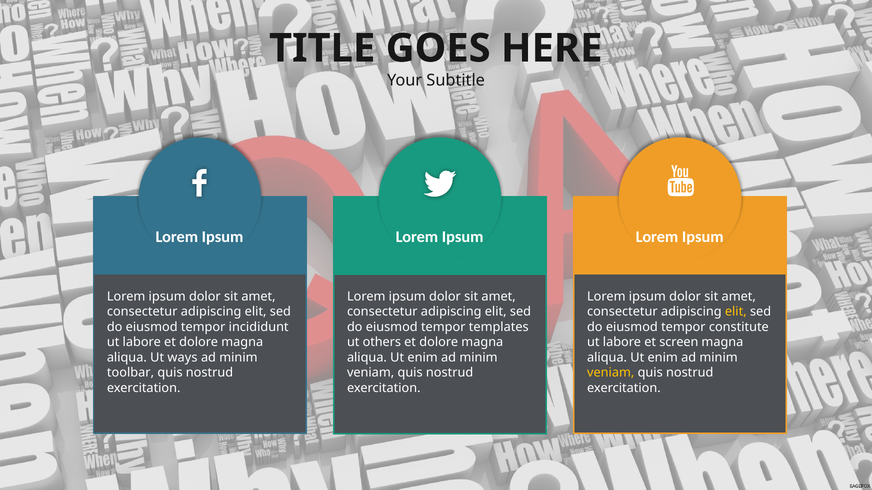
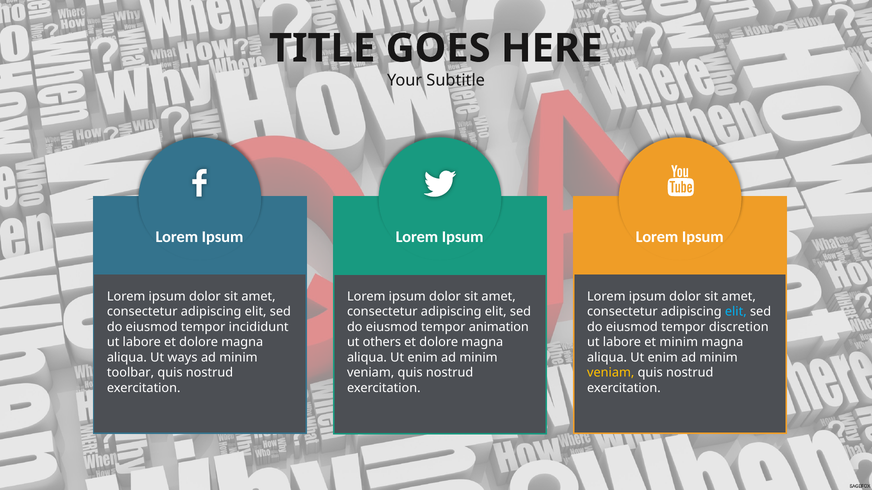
elit colour: yellow -> light blue (736, 312)
templates: templates -> animation (499, 327)
constitute: constitute -> discretion (739, 327)
et screen: screen -> minim (679, 343)
